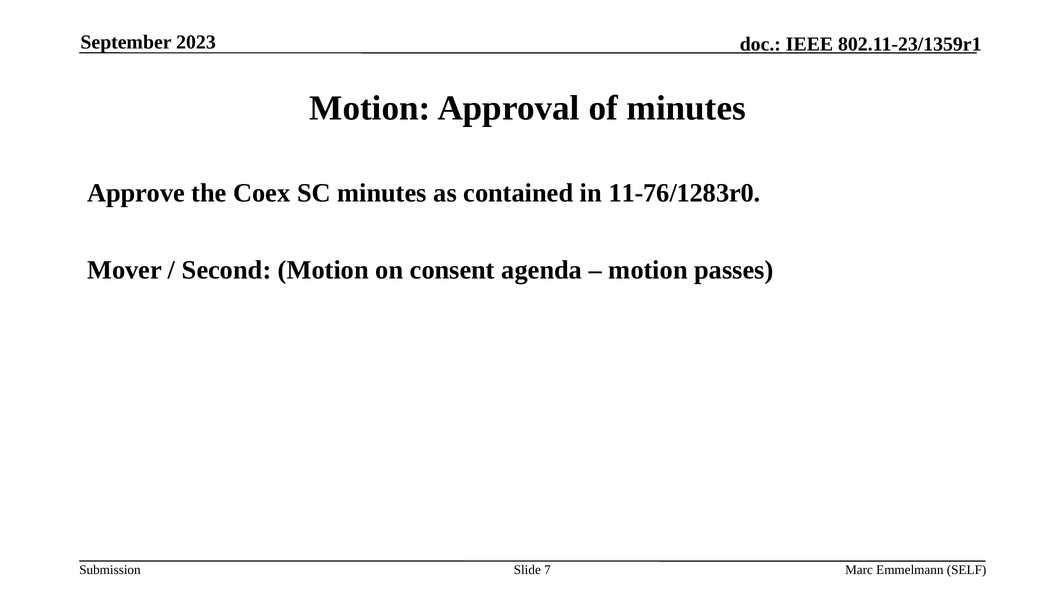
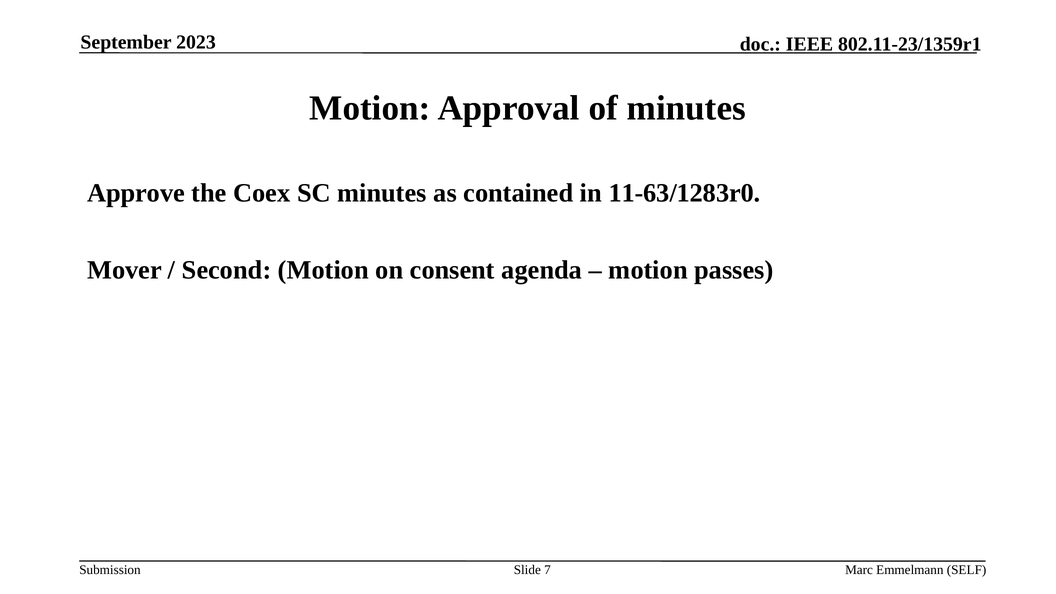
11-76/1283r0: 11-76/1283r0 -> 11-63/1283r0 (684, 193)
